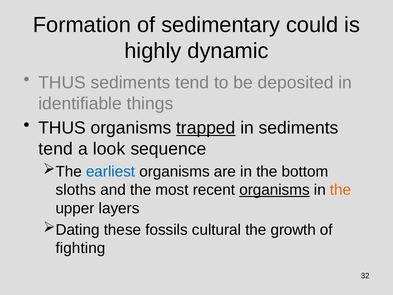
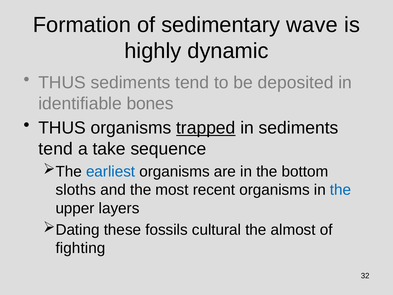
could: could -> wave (312, 25)
things: things -> bones (150, 103)
look: look -> take (109, 149)
organisms underline: present -> none (275, 190)
the colour: orange -> blue (341, 190)
growth: growth -> almost (293, 230)
